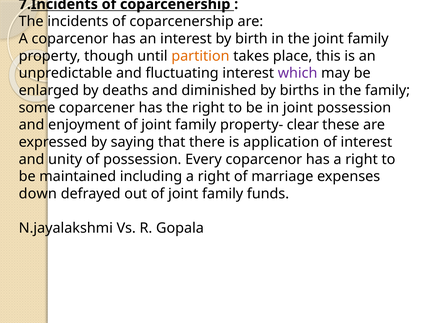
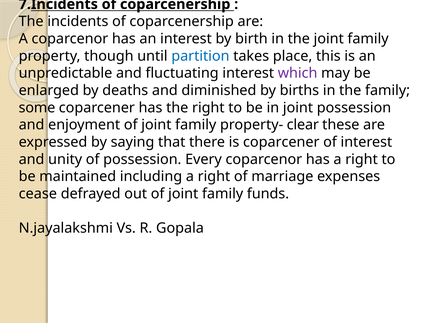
partition colour: orange -> blue (200, 56)
is application: application -> coparcener (281, 142)
down: down -> cease (38, 194)
